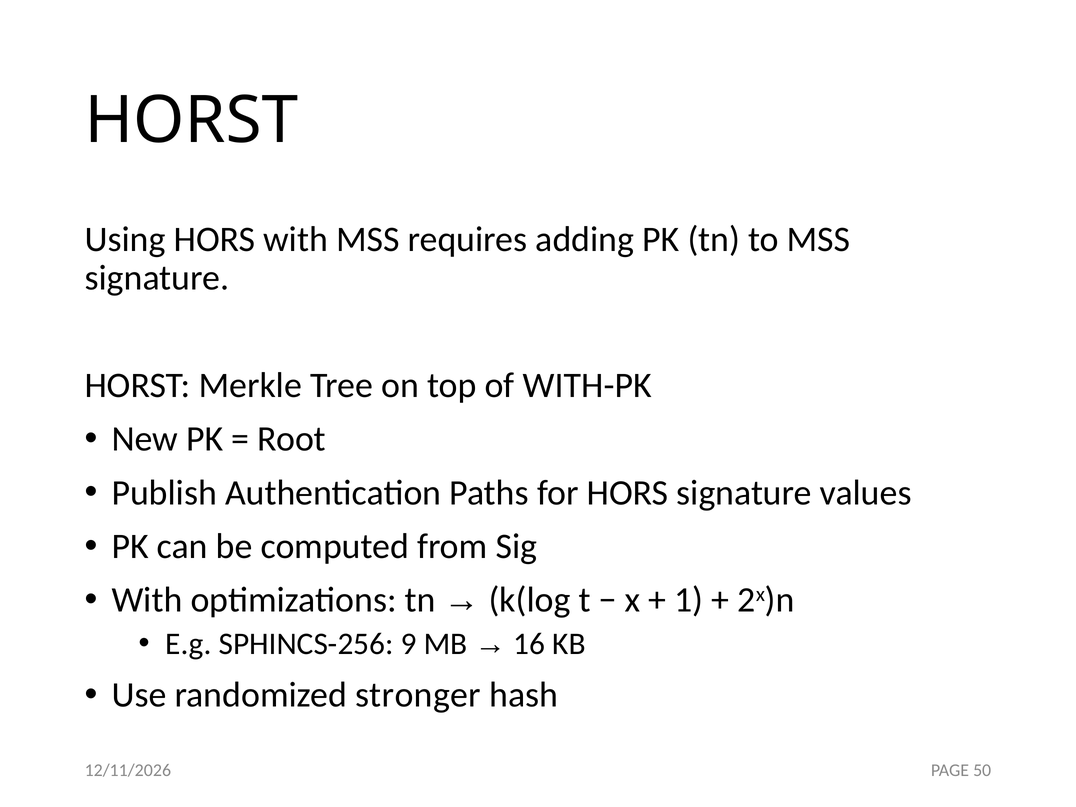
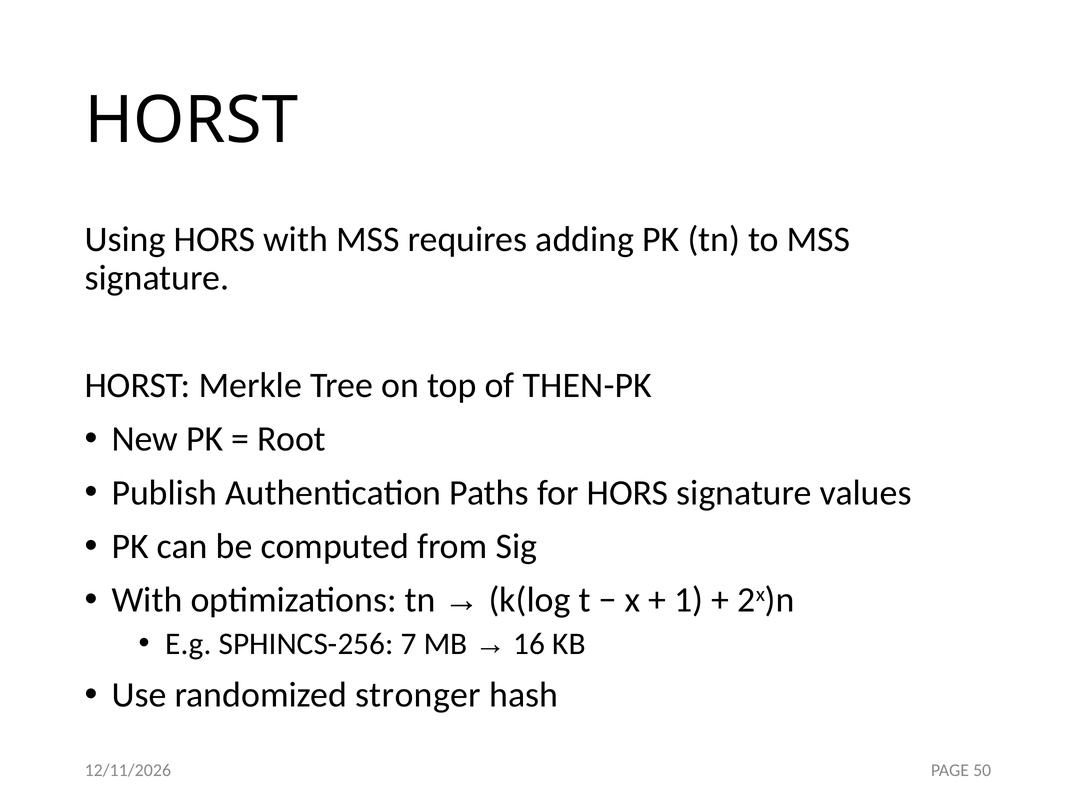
WITH-PK: WITH-PK -> THEN-PK (587, 385)
9: 9 -> 7 (409, 644)
